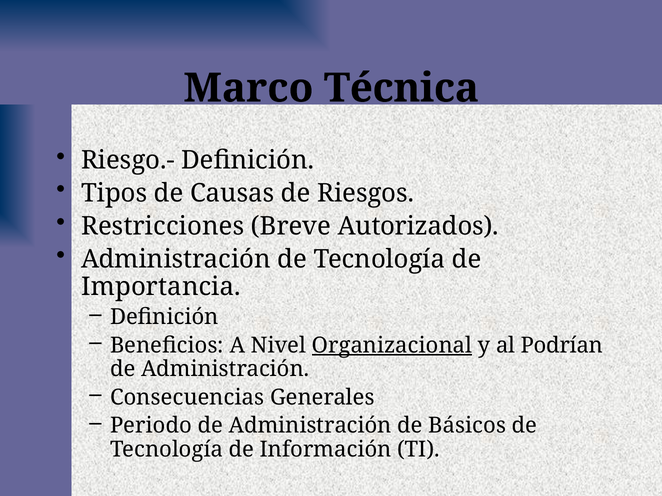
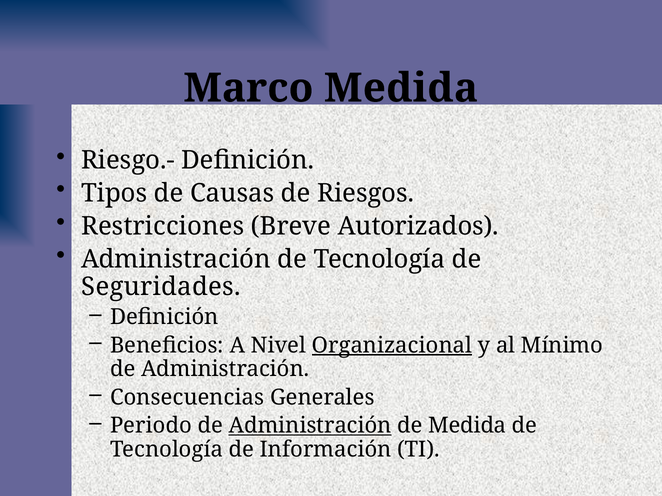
Marco Técnica: Técnica -> Medida (401, 88)
Importancia: Importancia -> Seguridades (161, 287)
Podrían: Podrían -> Mínimo (562, 346)
Administración underline: none -> present (310, 426)
de Básicos: Básicos -> Medida (467, 426)
